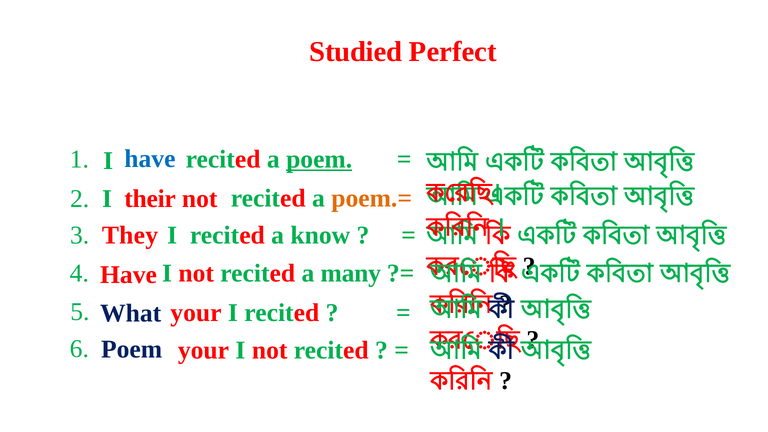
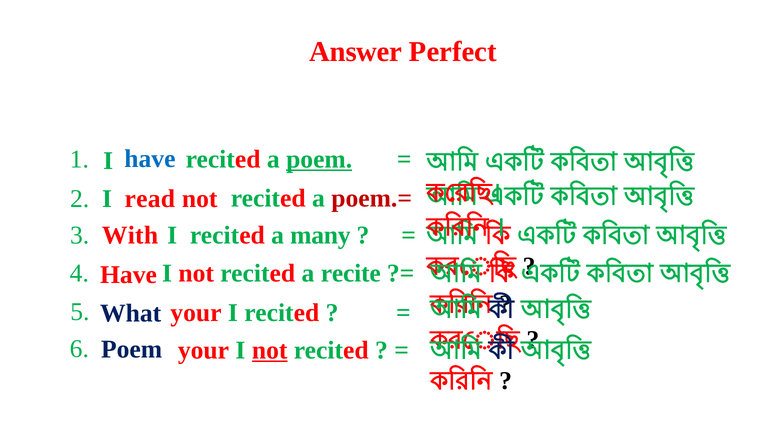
Studied: Studied -> Answer (356, 52)
their: their -> read (150, 199)
poem.= colour: orange -> red (372, 198)
They: They -> With (130, 235)
know: know -> many (320, 235)
many: many -> recite (351, 274)
not underline: none -> present (270, 350)
